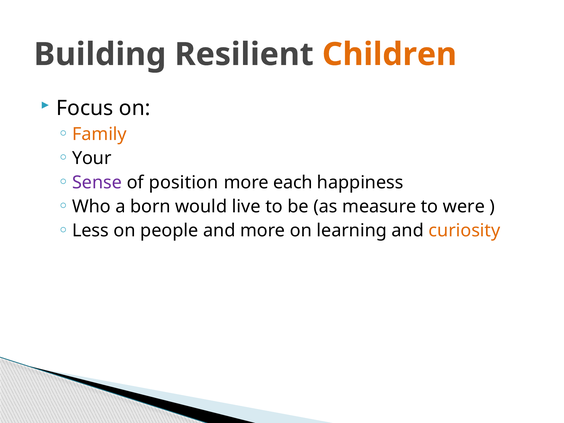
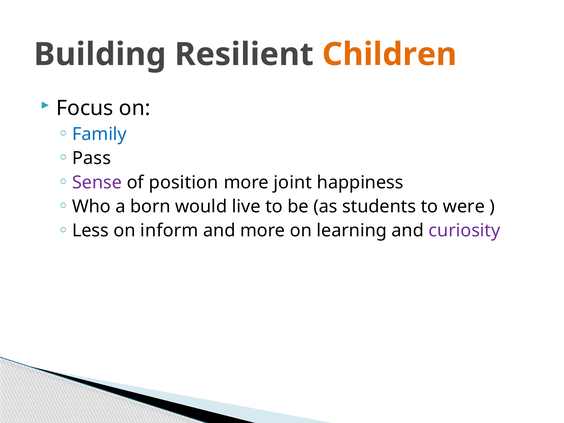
Family colour: orange -> blue (99, 134)
Your: Your -> Pass (92, 158)
each: each -> joint (293, 182)
measure: measure -> students (379, 207)
people: people -> inform (169, 231)
curiosity colour: orange -> purple (464, 231)
